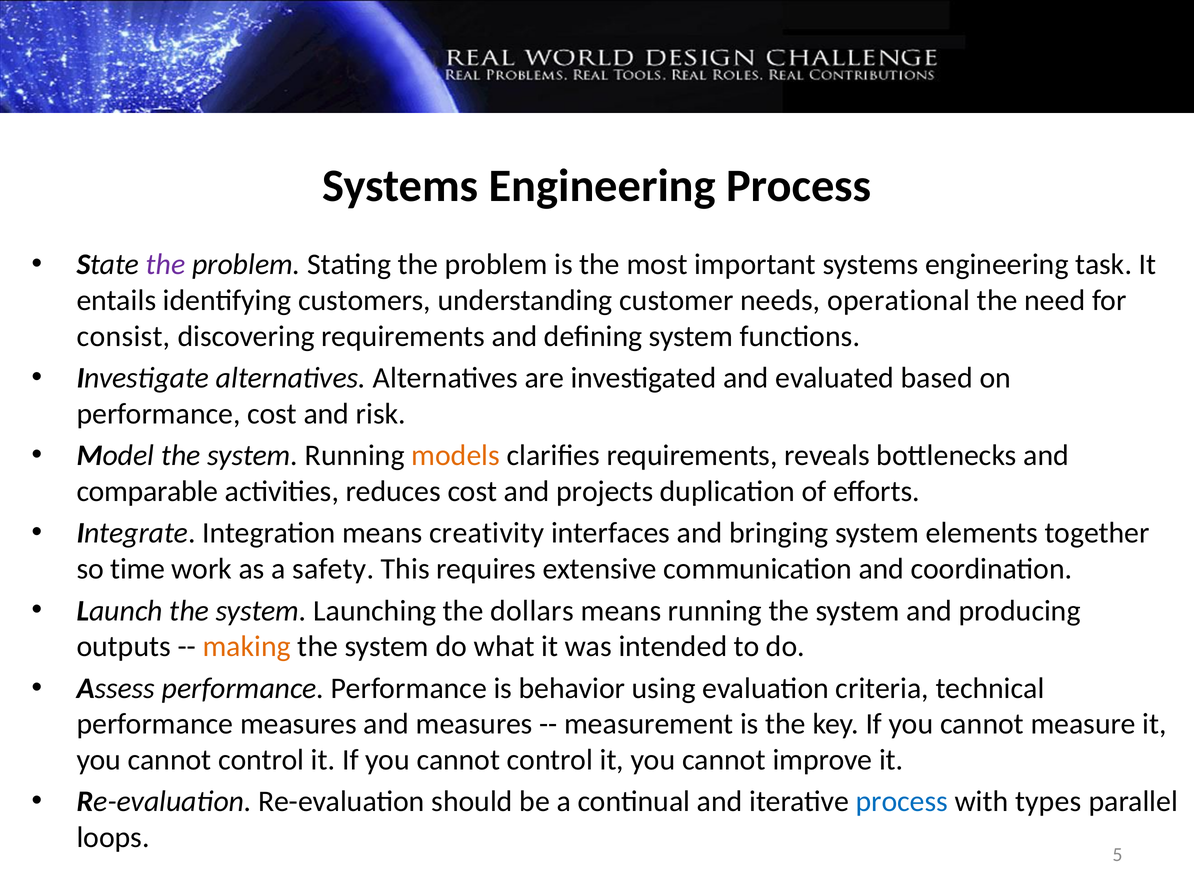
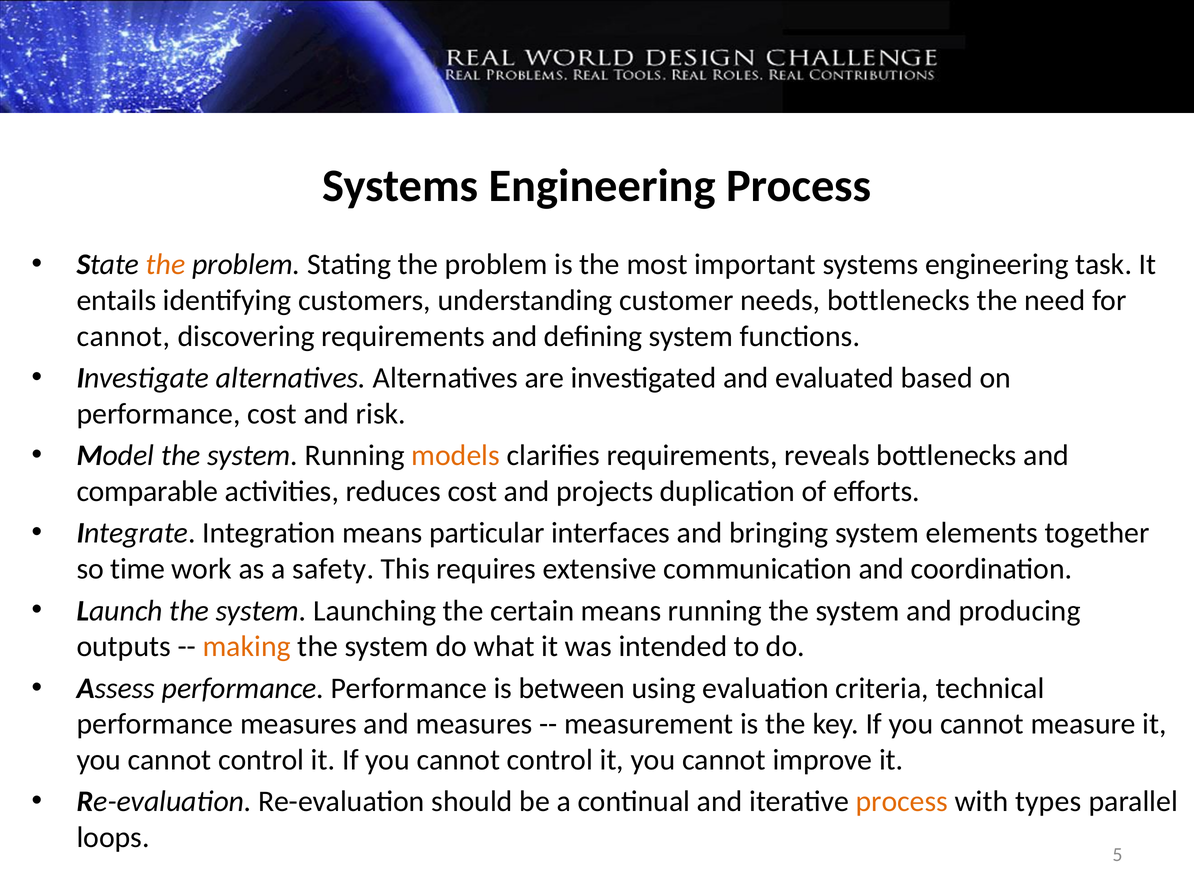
the colour: purple -> orange (166, 265)
needs operational: operational -> bottlenecks (899, 301)
consist: consist -> cannot (124, 336)
creativity: creativity -> particular (487, 533)
dollars: dollars -> certain (532, 611)
behavior: behavior -> between (572, 689)
process colour: blue -> orange (902, 802)
